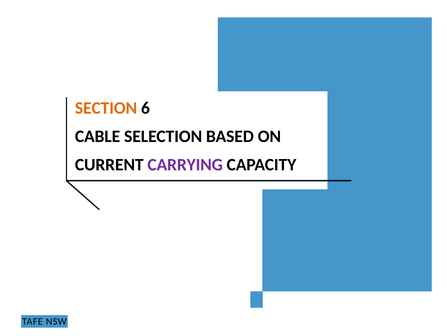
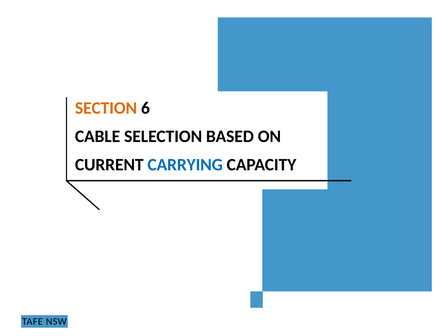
CARRYING colour: purple -> blue (185, 165)
